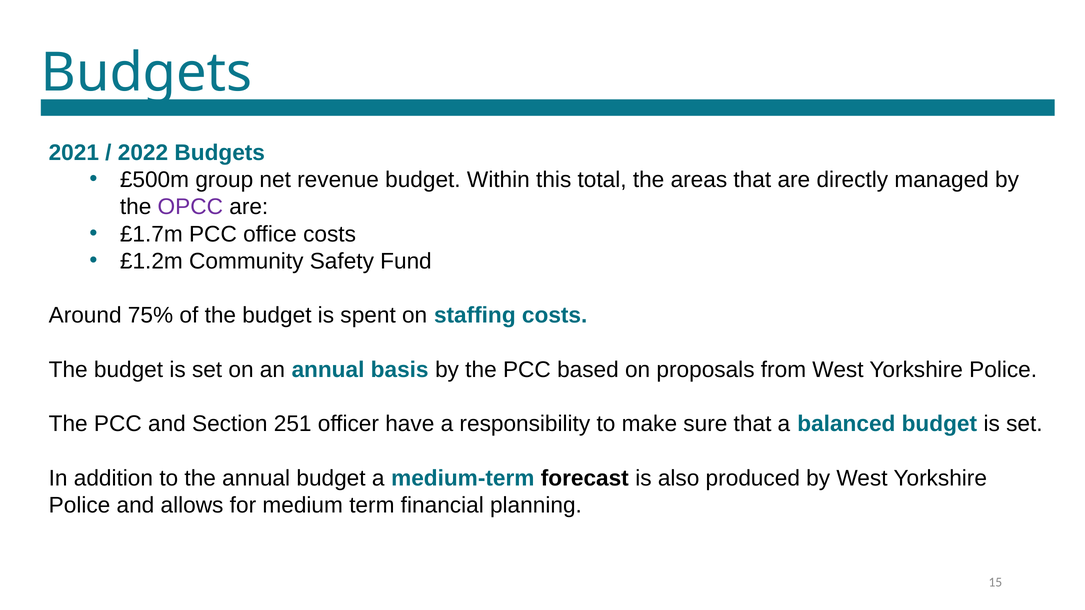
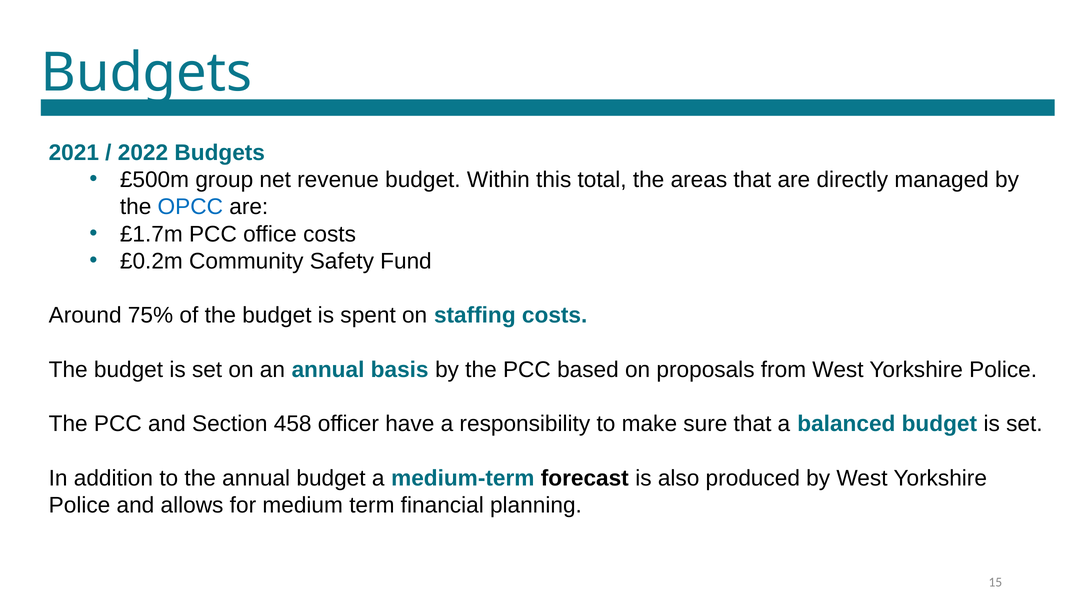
OPCC colour: purple -> blue (190, 207)
£1.2m: £1.2m -> £0.2m (151, 261)
251: 251 -> 458 (293, 424)
